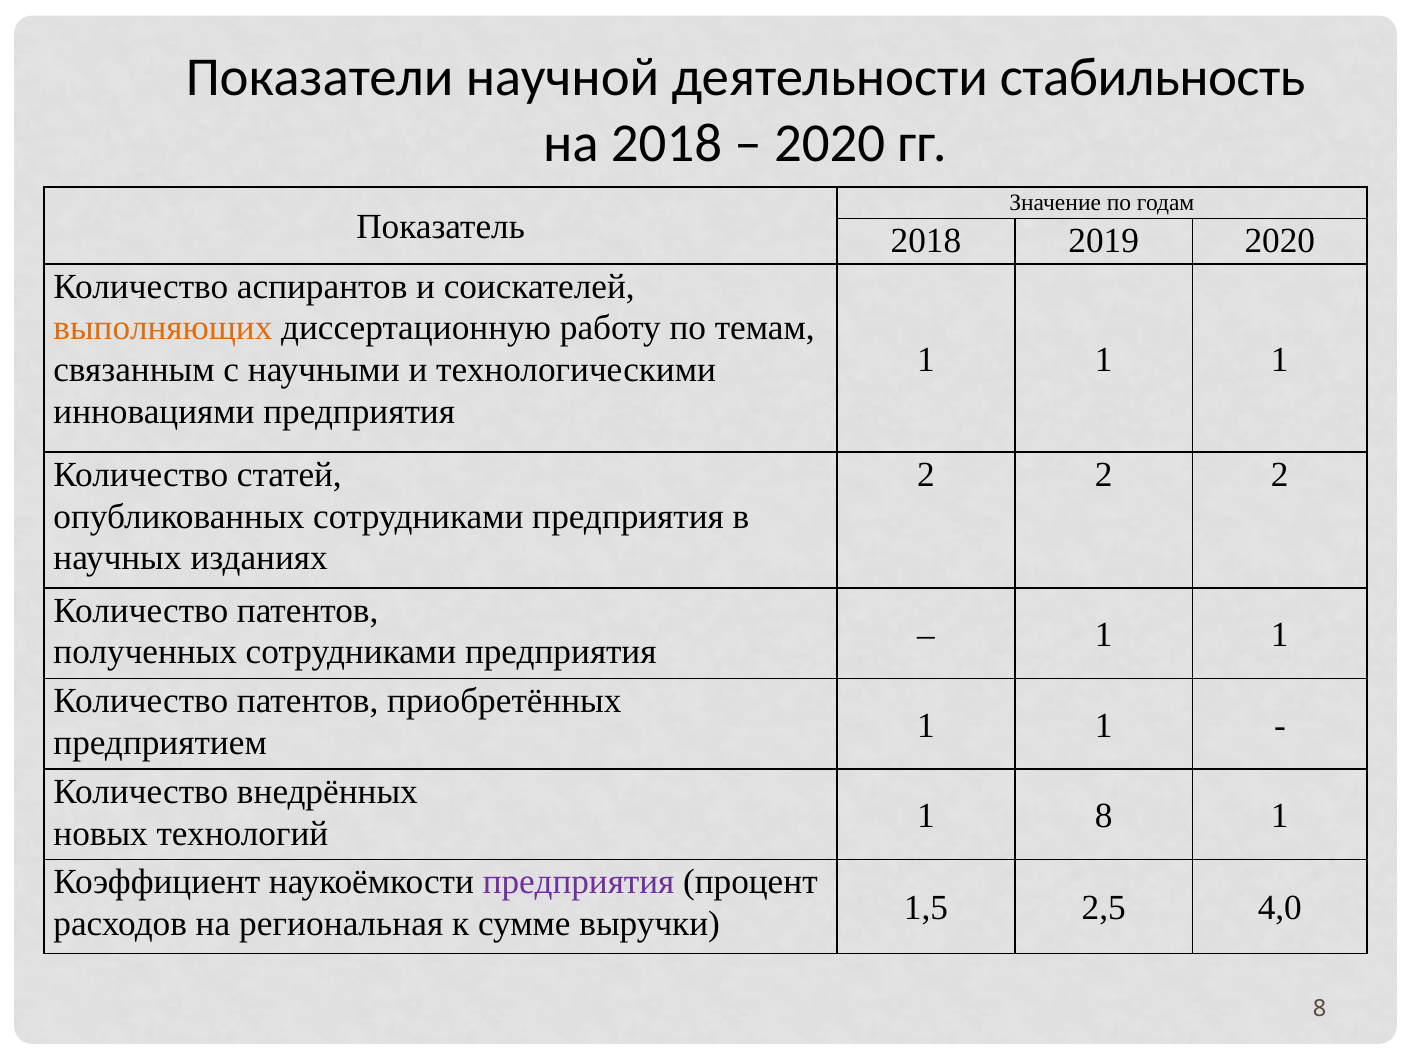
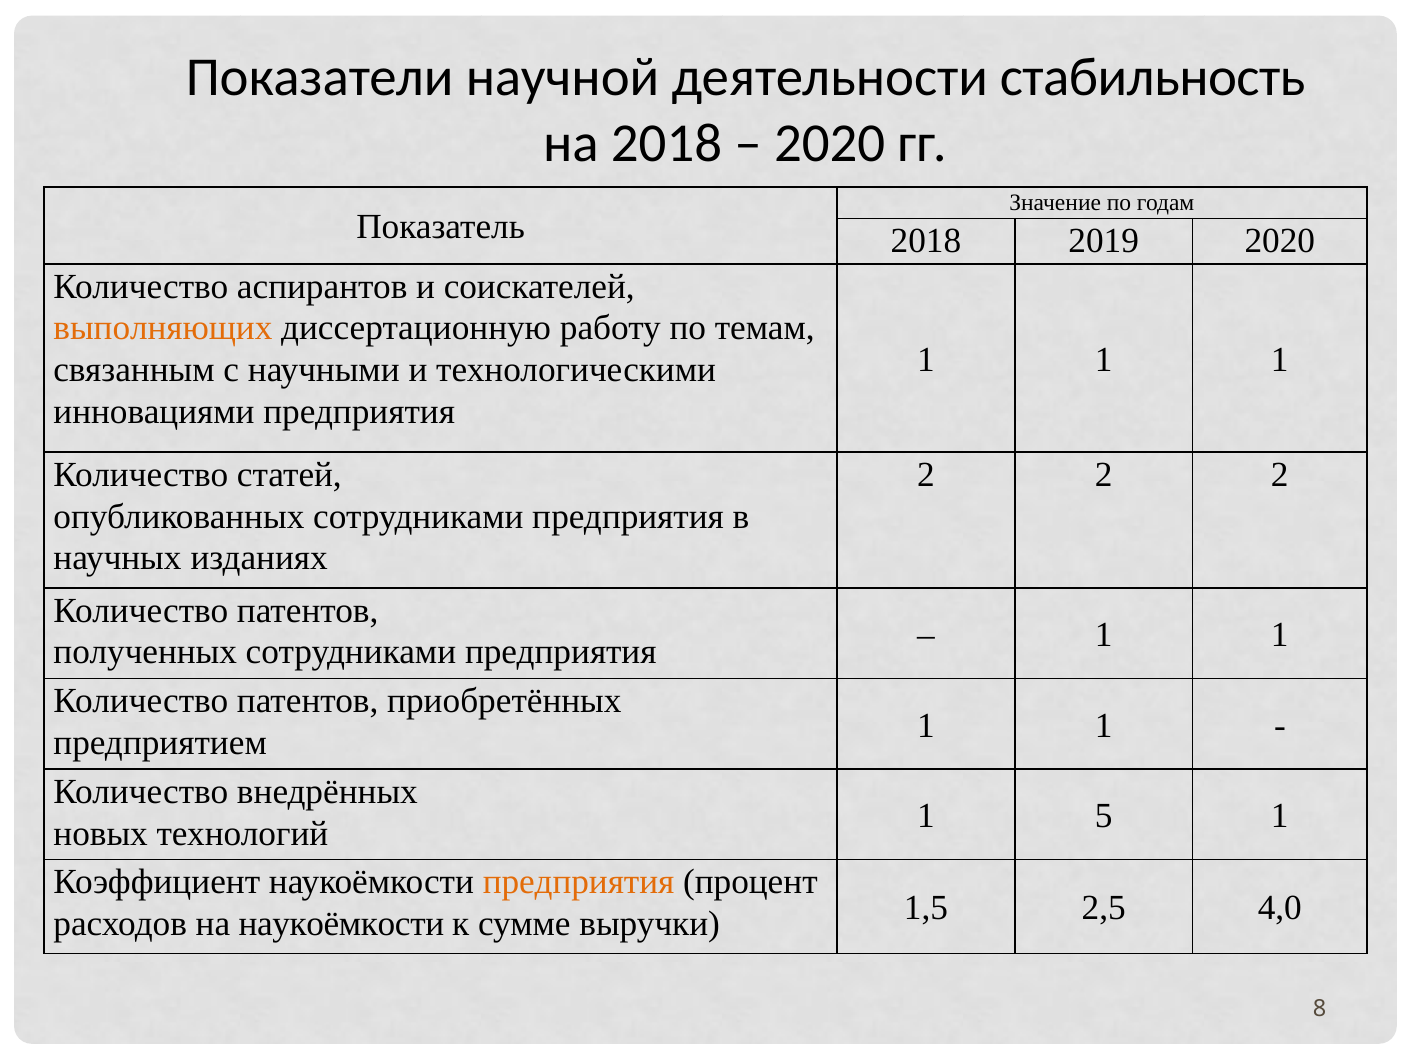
1 8: 8 -> 5 (1104, 816)
предприятия colour: purple -> orange (579, 882)
на региональная: региональная -> наукоёмкости (341, 924)
